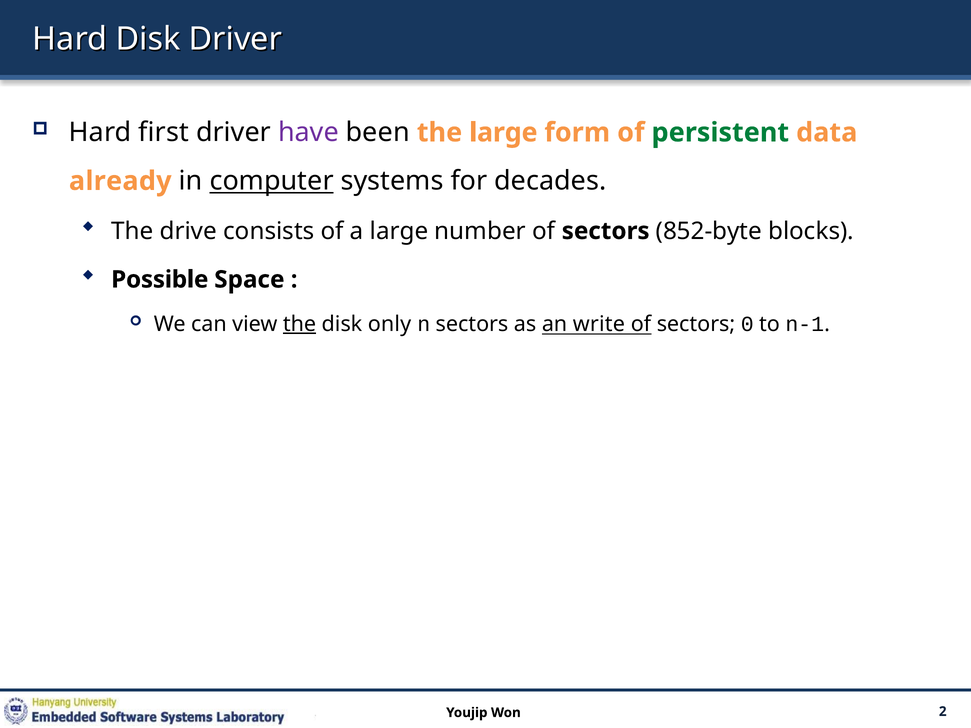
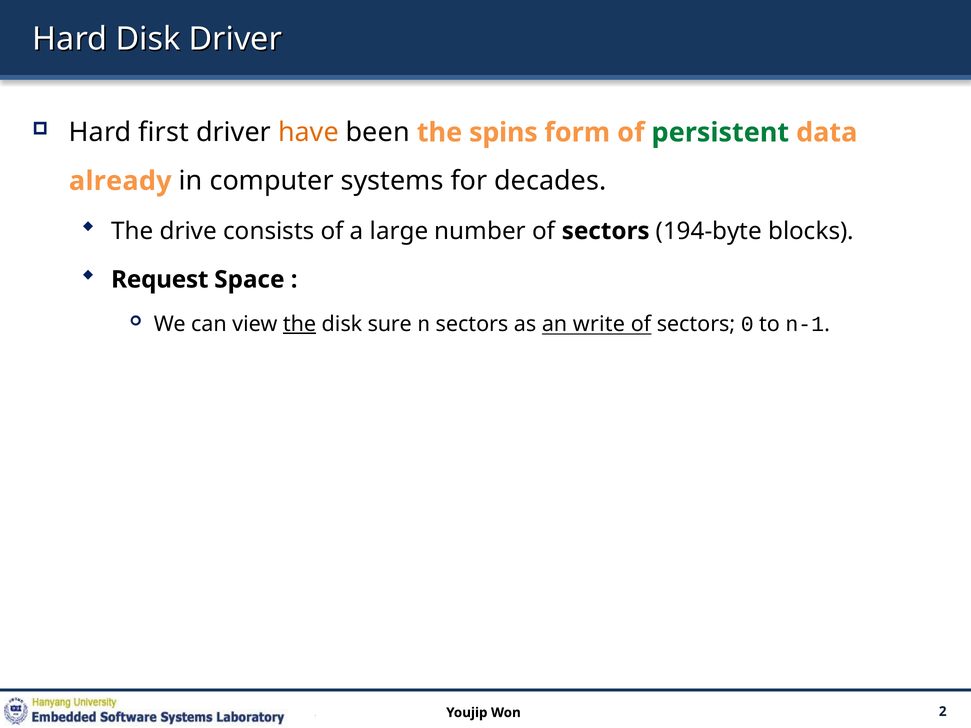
have colour: purple -> orange (308, 133)
the large: large -> spins (503, 133)
computer underline: present -> none (272, 181)
852-byte: 852-byte -> 194-byte (709, 231)
Possible: Possible -> Request (160, 280)
only: only -> sure (390, 324)
